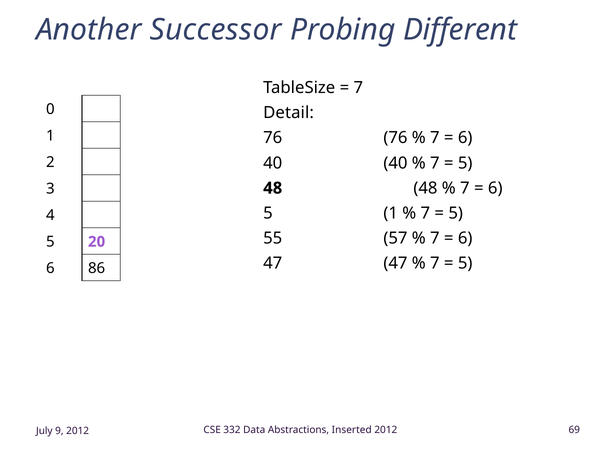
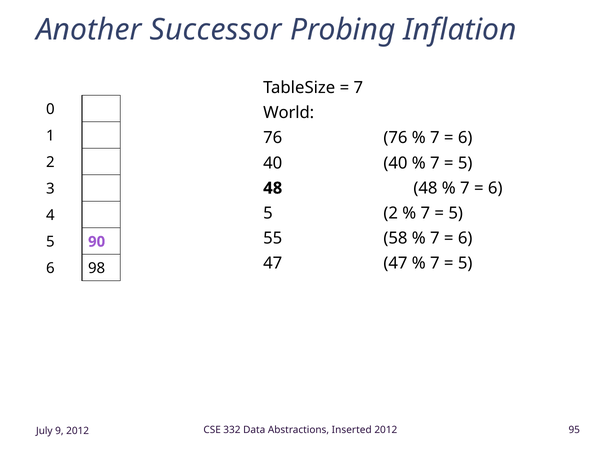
Different: Different -> Inflation (460, 30)
Detail: Detail -> World (289, 113)
5 1: 1 -> 2 (391, 213)
57: 57 -> 58 (395, 238)
20: 20 -> 90 (97, 242)
86: 86 -> 98 (97, 268)
69: 69 -> 95 (574, 430)
